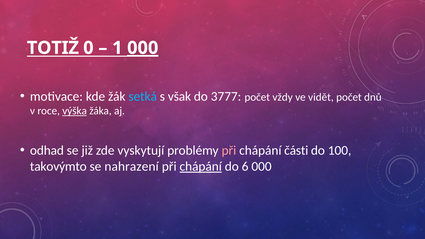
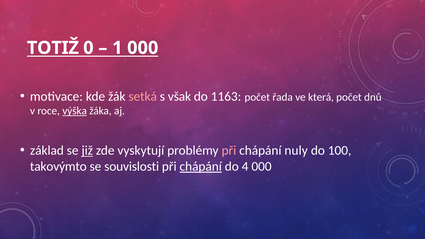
000 underline: present -> none (143, 48)
setká colour: light blue -> pink (143, 97)
3777: 3777 -> 1163 (226, 97)
vždy: vždy -> řada (283, 97)
vidět: vidět -> která (321, 97)
odhad: odhad -> základ (47, 151)
již underline: none -> present (87, 151)
části: části -> nuly (296, 151)
nahrazení: nahrazení -> souvislosti (132, 166)
6: 6 -> 4 (245, 166)
